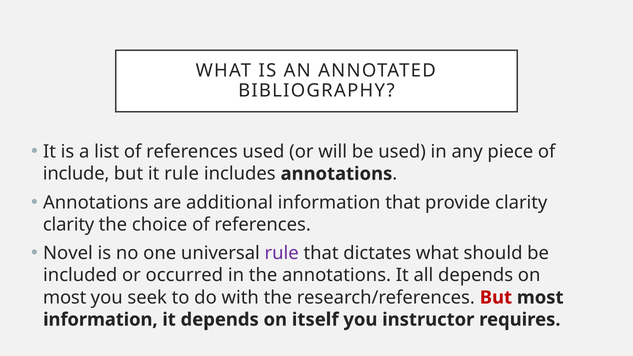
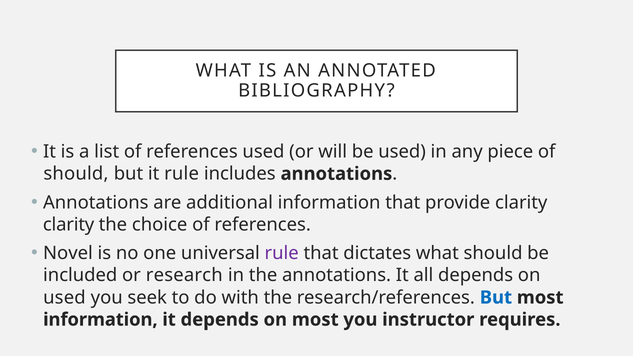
include: include -> should (76, 174)
occurred: occurred -> research (184, 275)
most: most -> used (64, 298)
But colour: red -> blue (496, 298)
on itself: itself -> most (315, 320)
